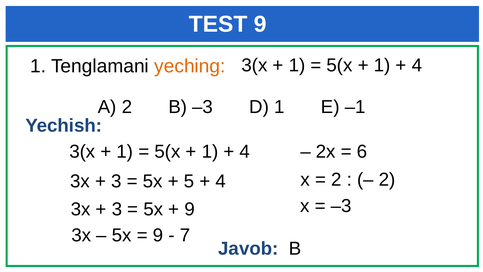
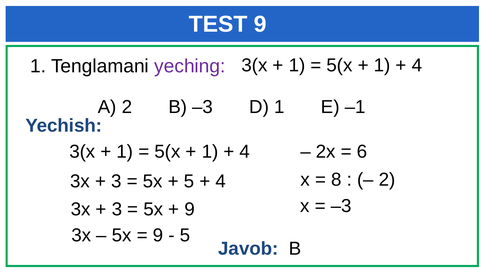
yeching colour: orange -> purple (190, 66)
2: 2 -> 8 (336, 179)
7: 7 -> 5 (185, 235)
